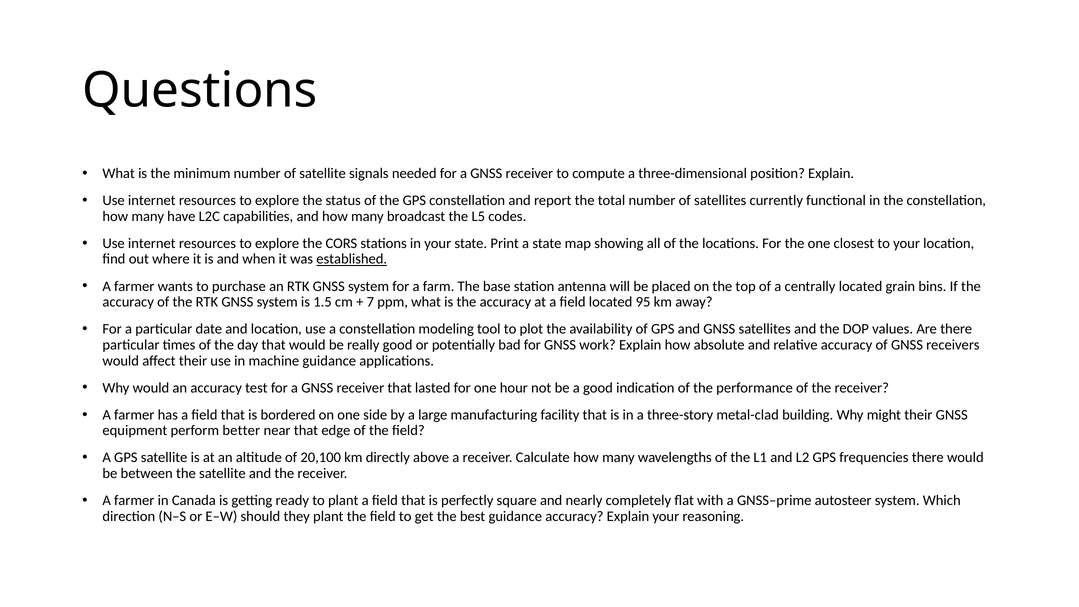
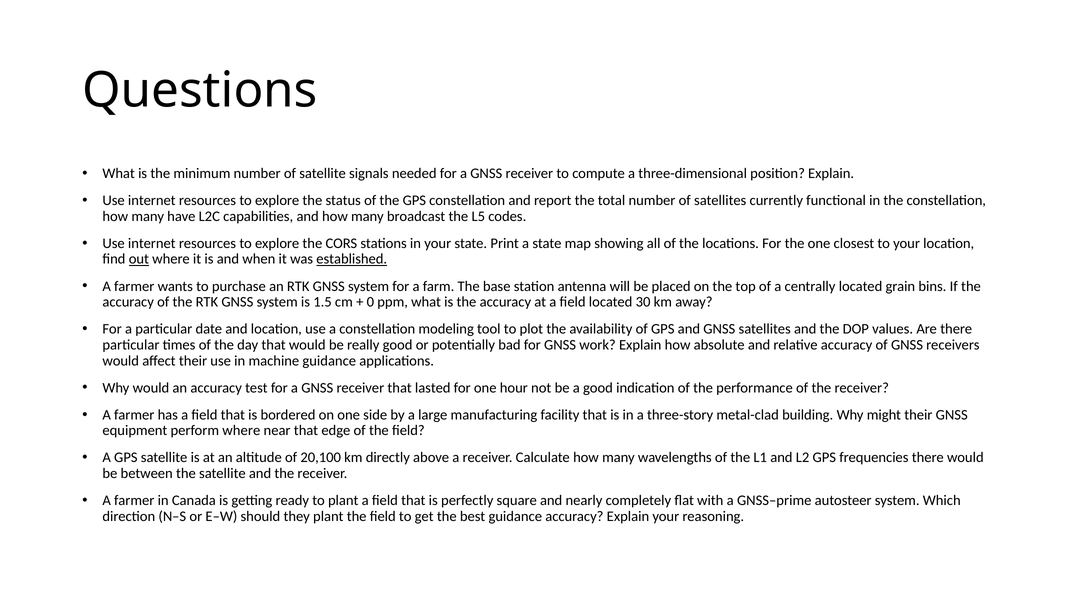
out underline: none -> present (139, 259)
7: 7 -> 0 (370, 302)
95: 95 -> 30 (643, 302)
perform better: better -> where (241, 431)
